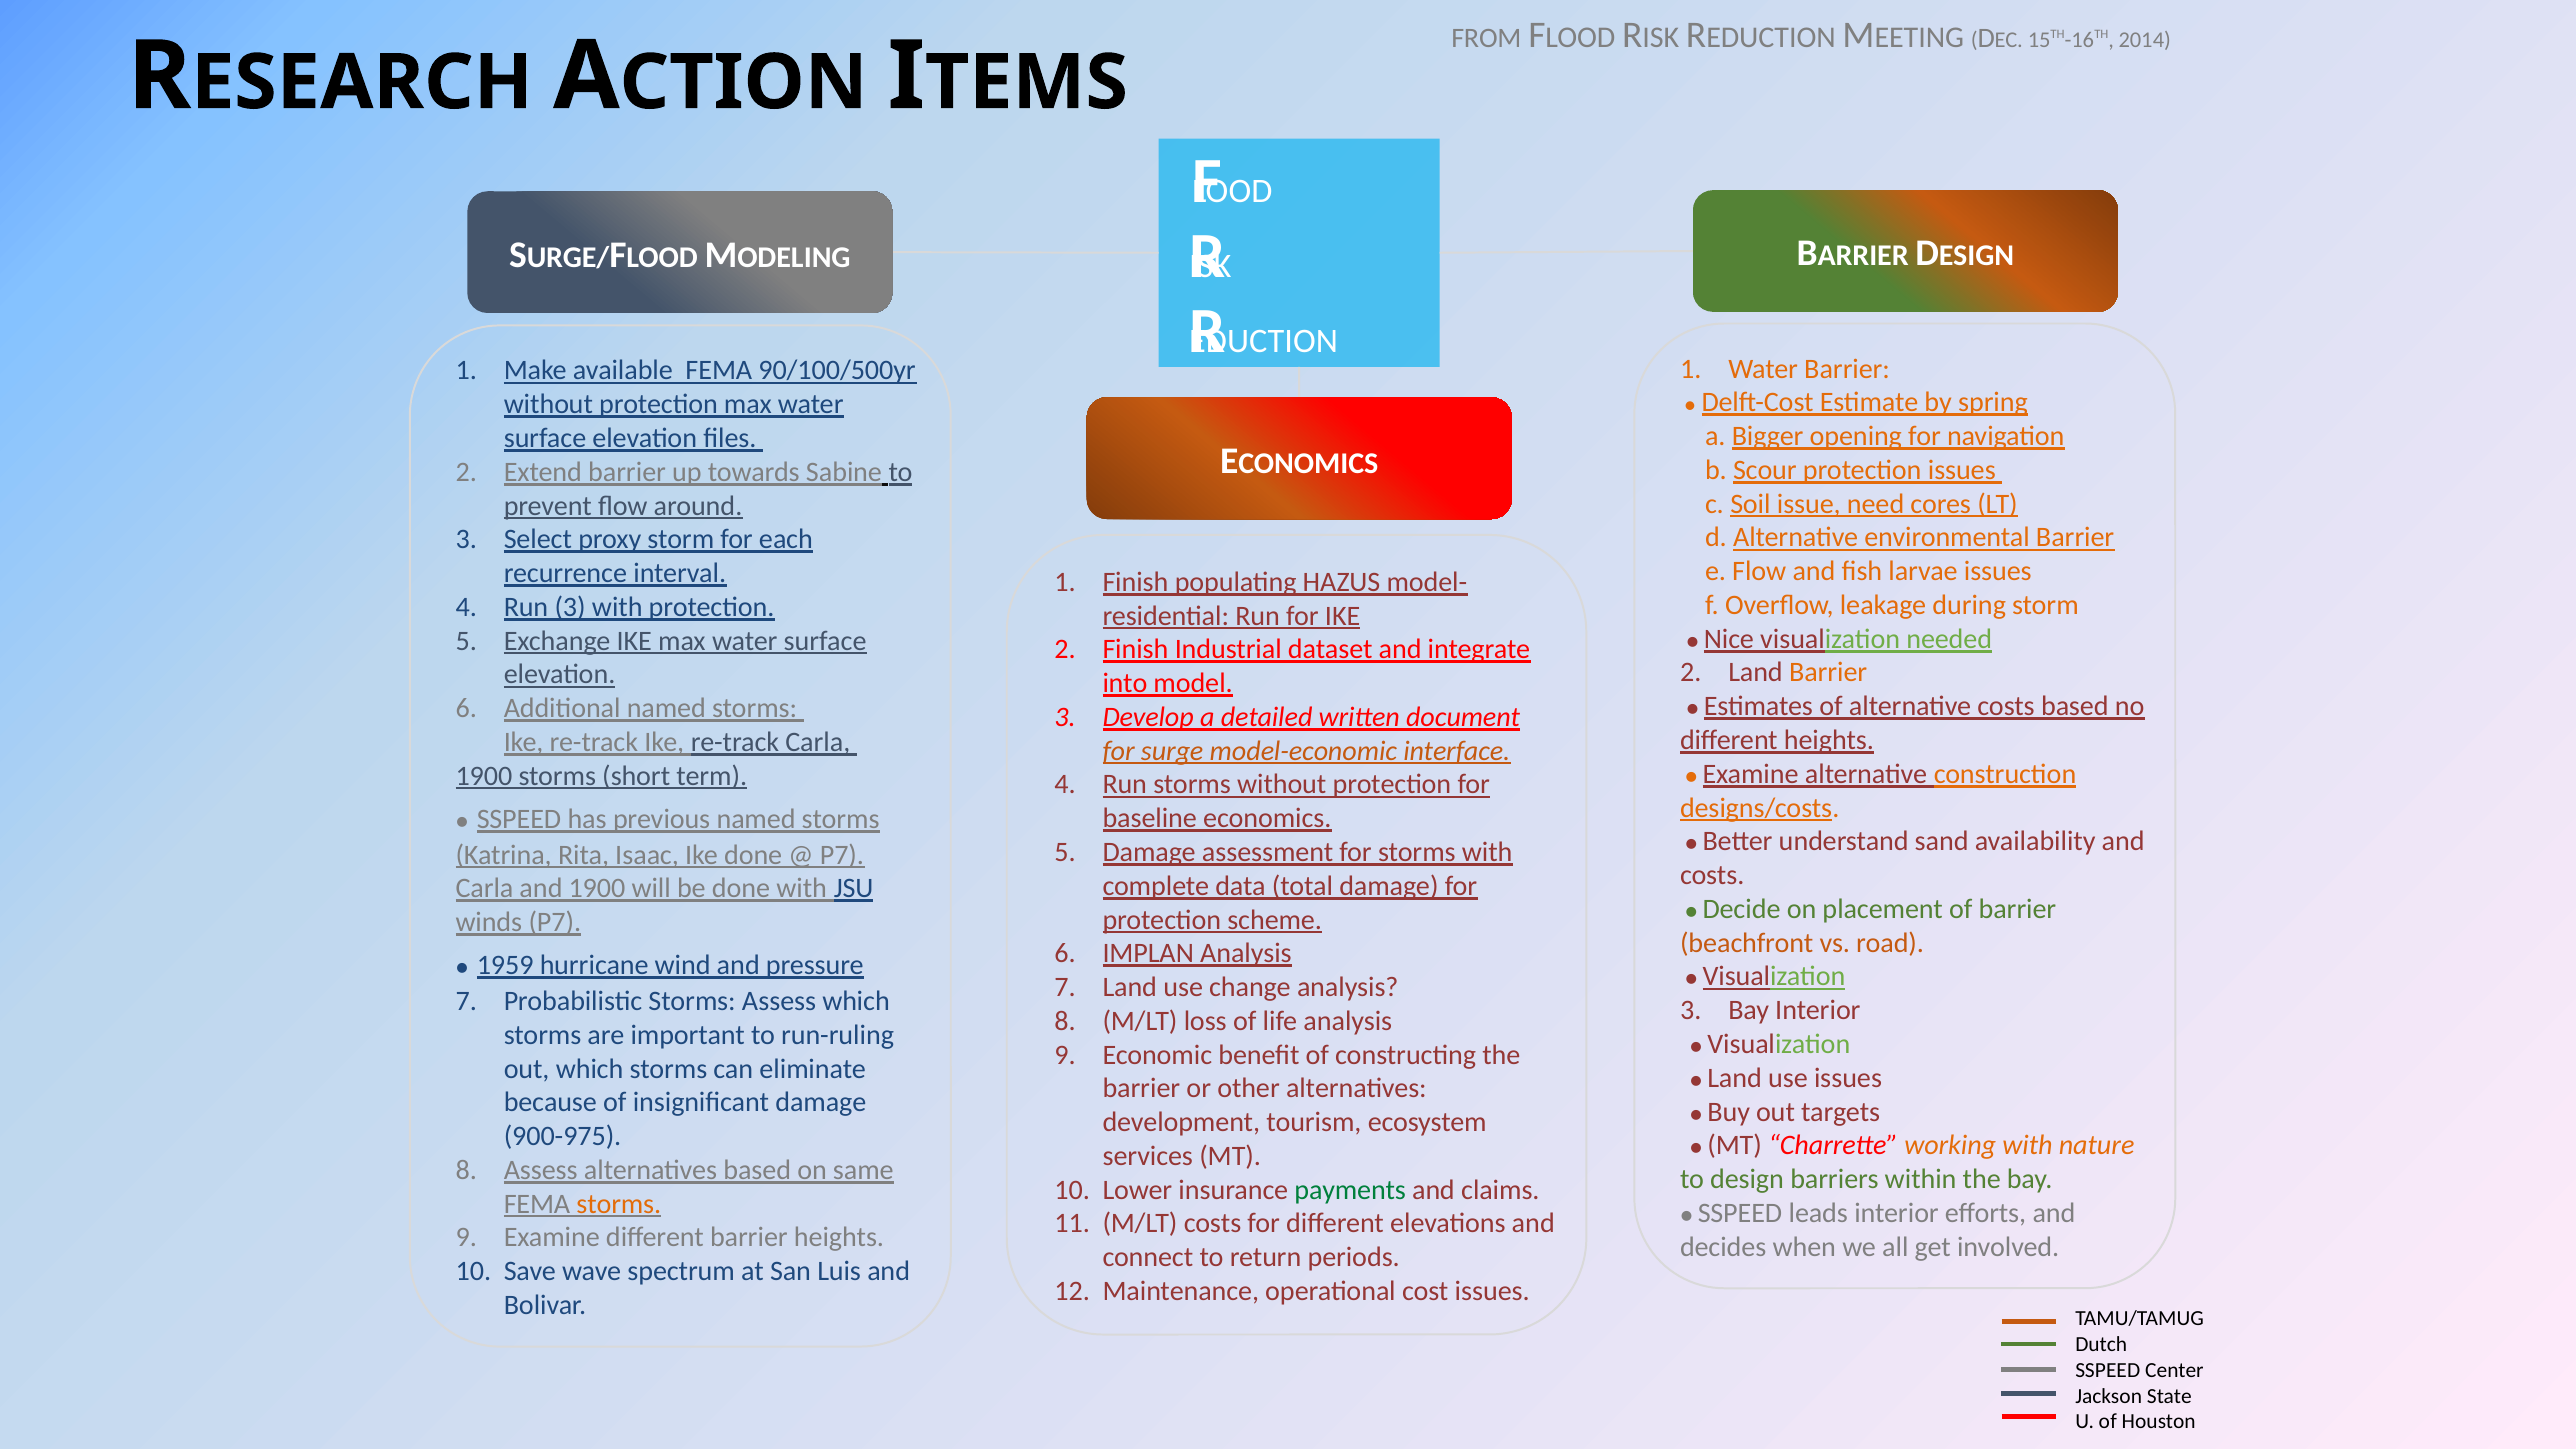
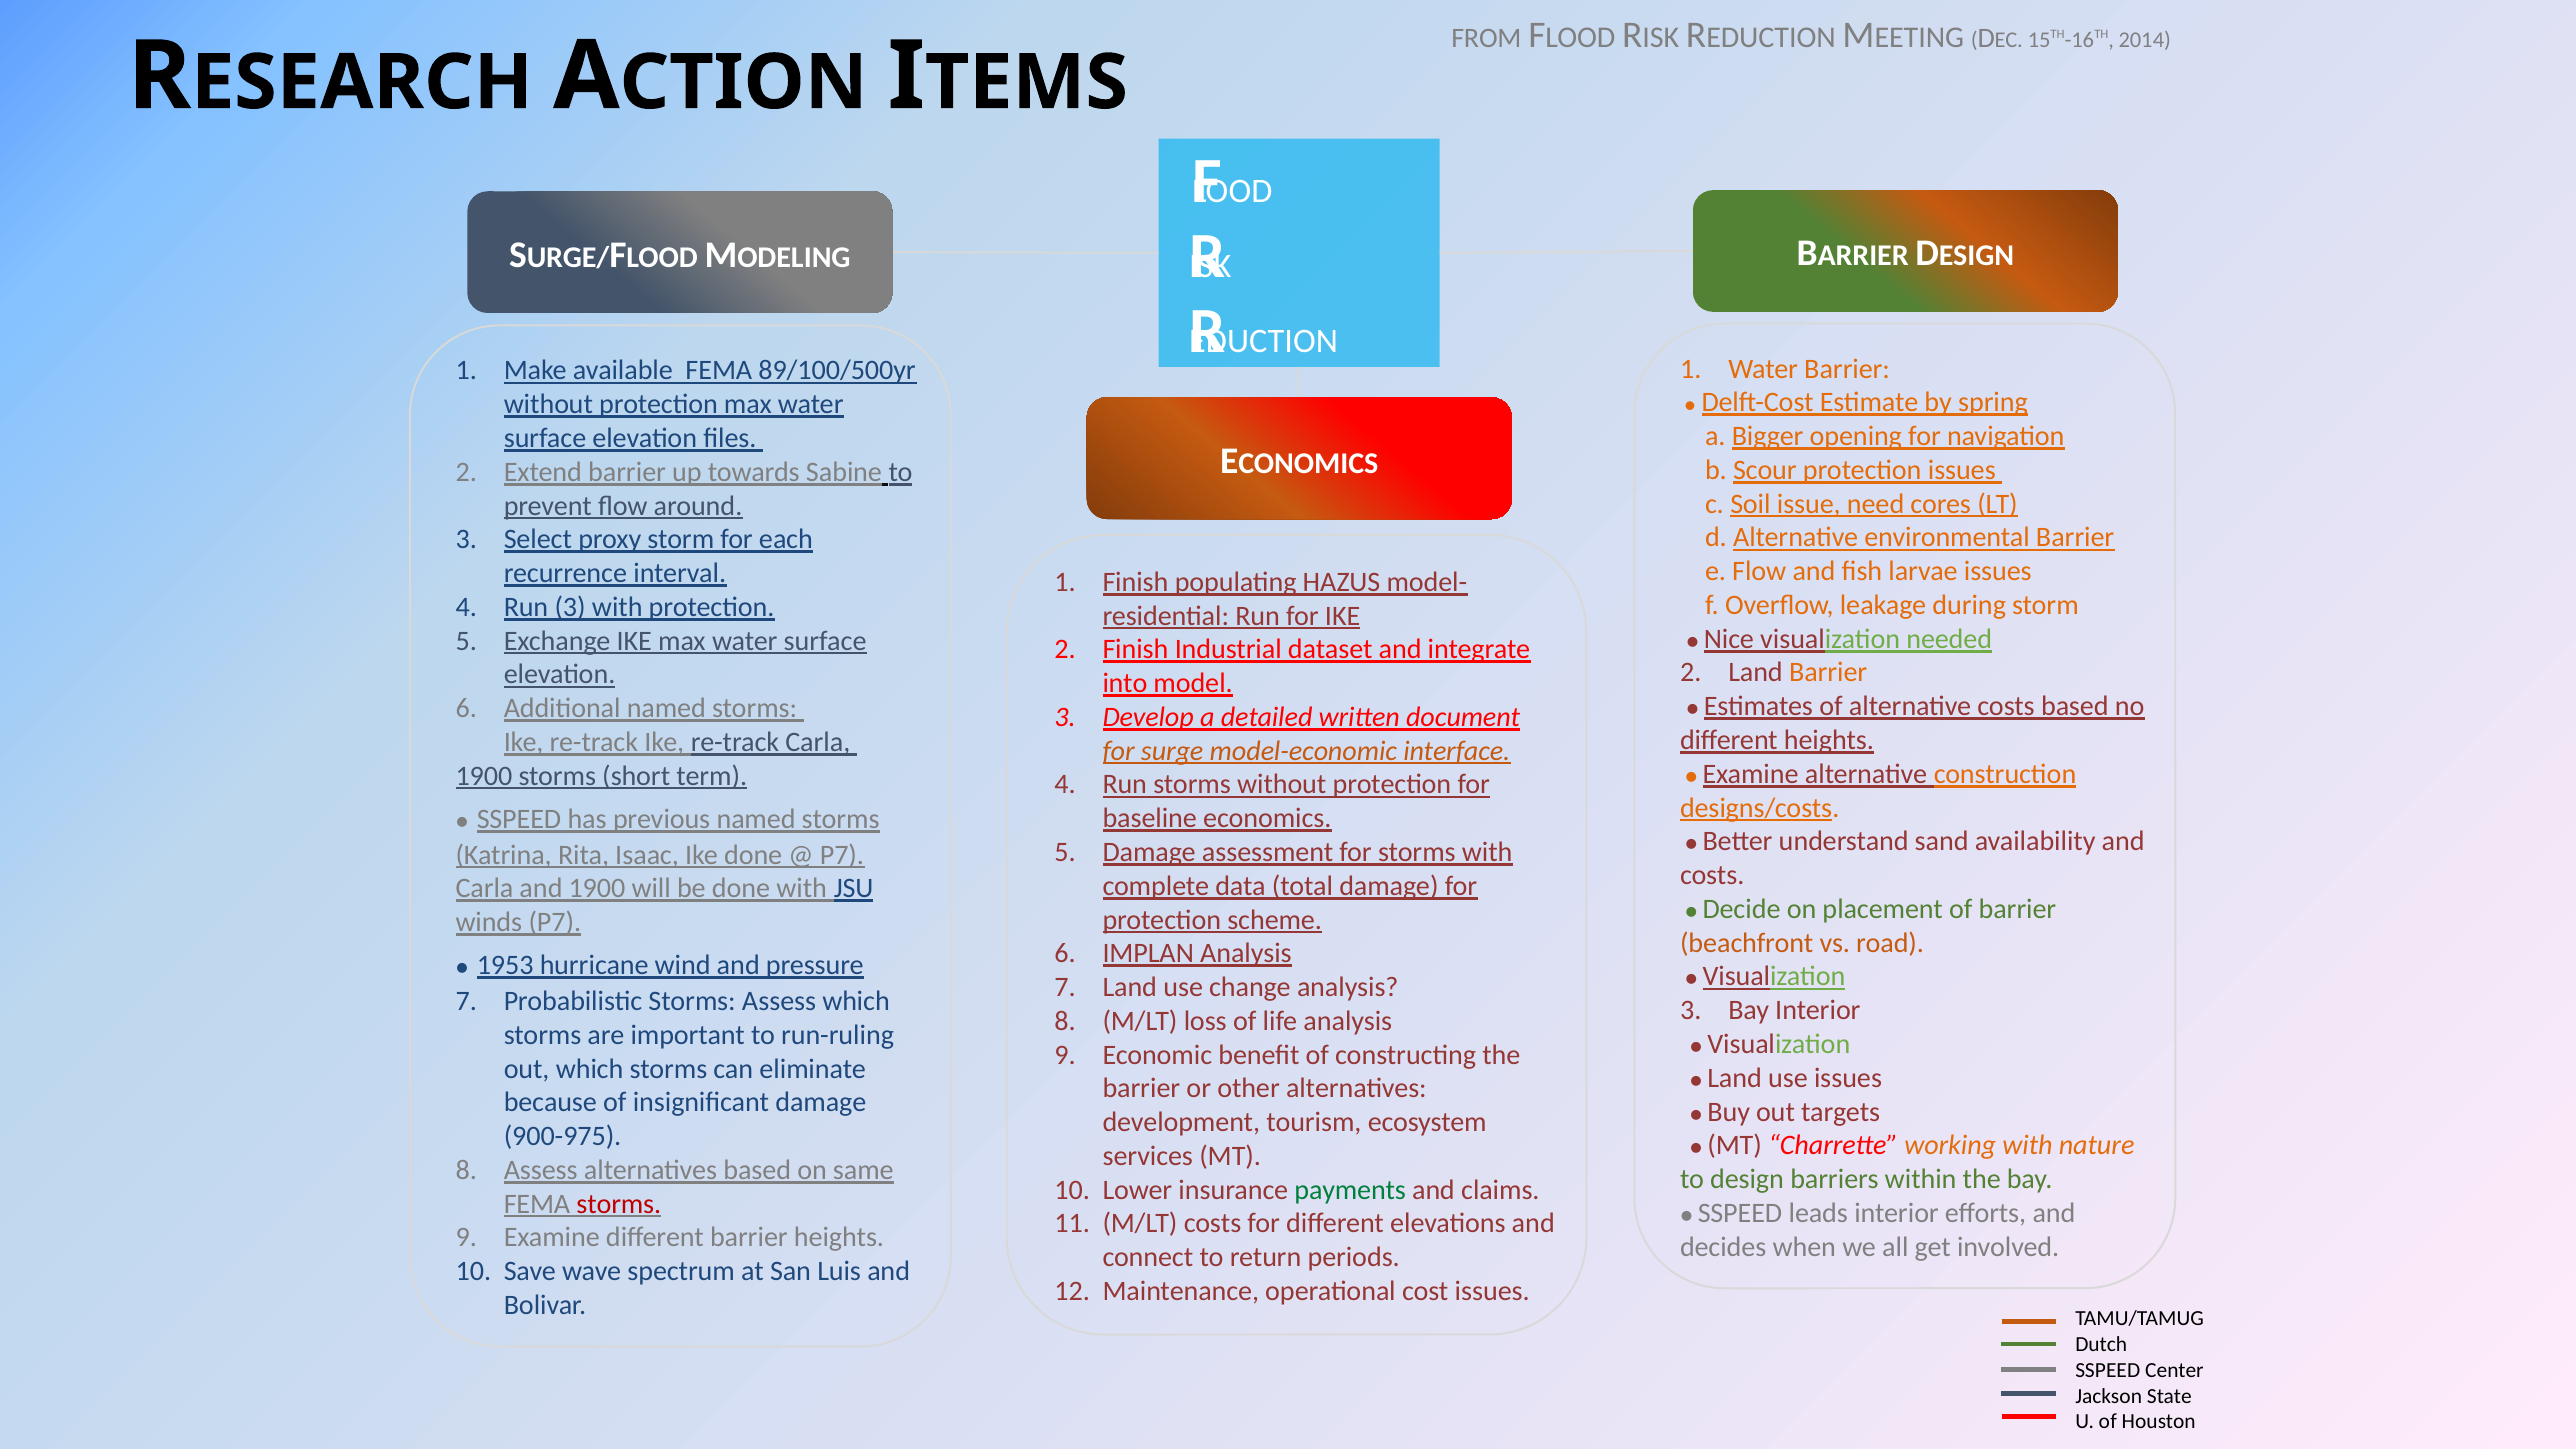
90/100/500yr: 90/100/500yr -> 89/100/500yr (837, 371)
1959: 1959 -> 1953 (505, 966)
storms colour: orange -> red (619, 1204)
